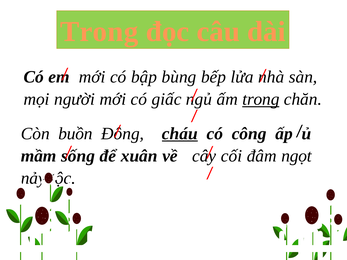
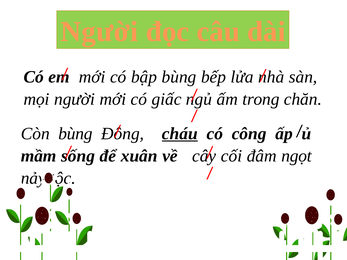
Trong: Trong -> Người (99, 32)
trong underline: present -> none (261, 99)
Còn buồn: buồn -> bùng (76, 134)
